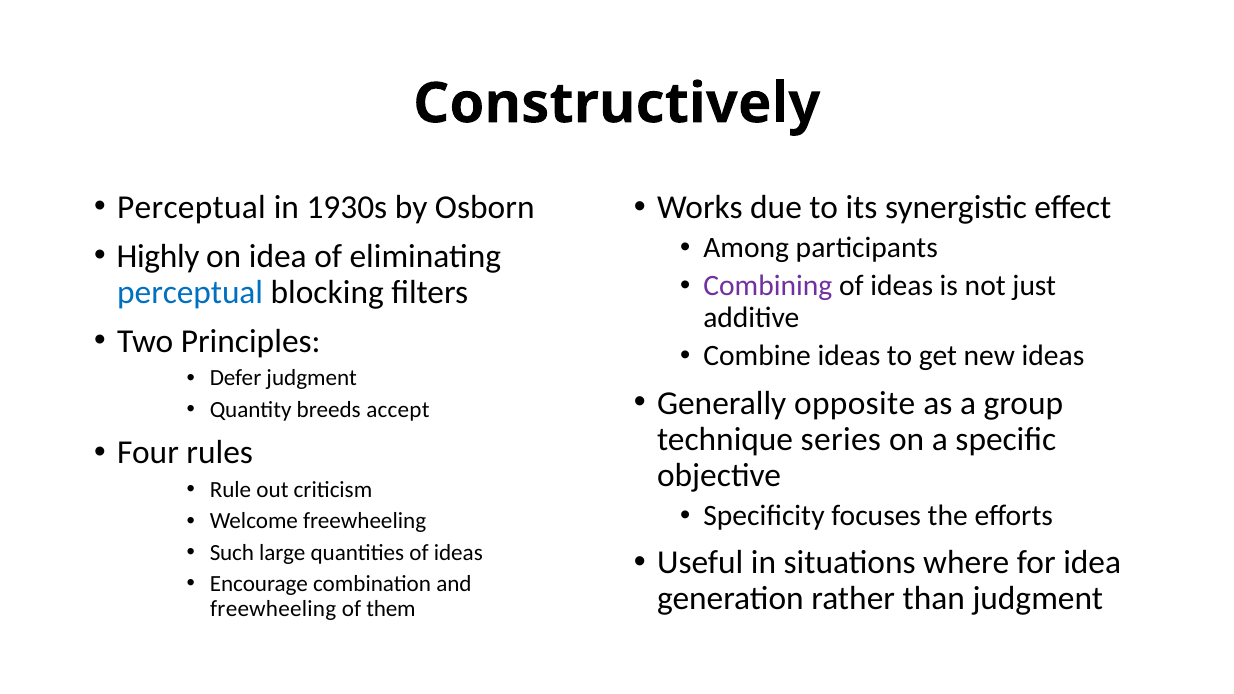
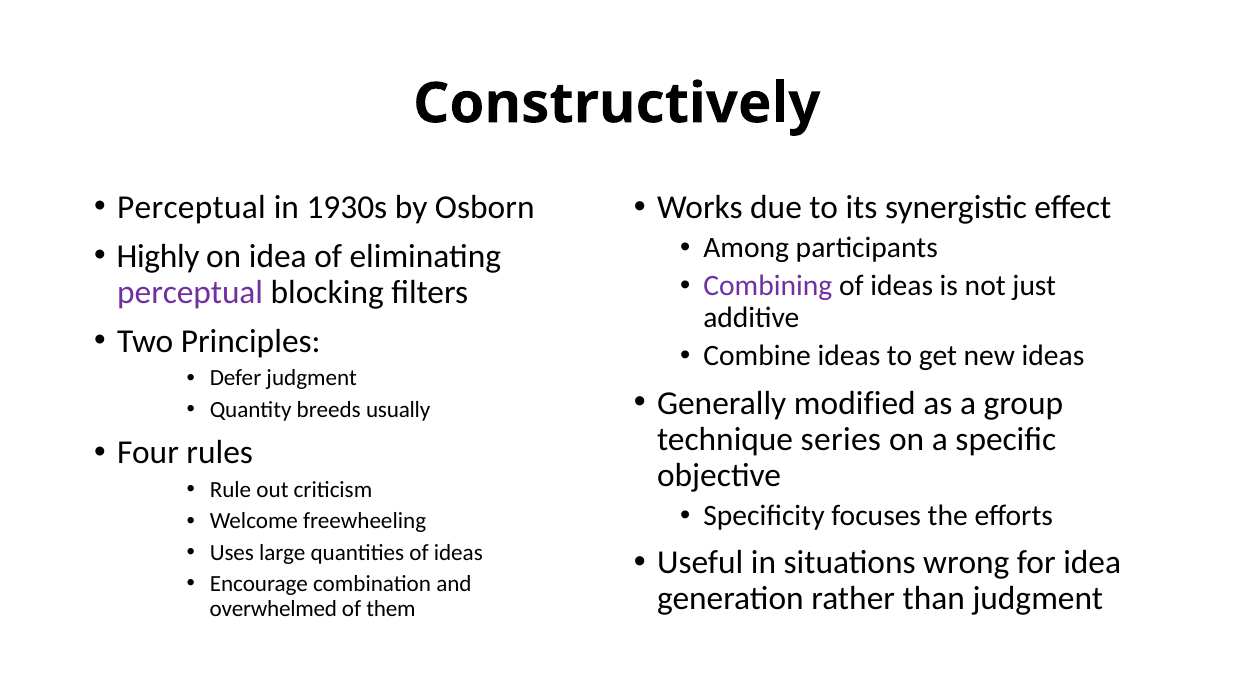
perceptual colour: blue -> purple (190, 292)
opposite: opposite -> modified (855, 403)
accept: accept -> usually (398, 410)
Such: Such -> Uses (232, 553)
where: where -> wrong (966, 562)
freewheeling: freewheeling -> overwhelmed (273, 609)
